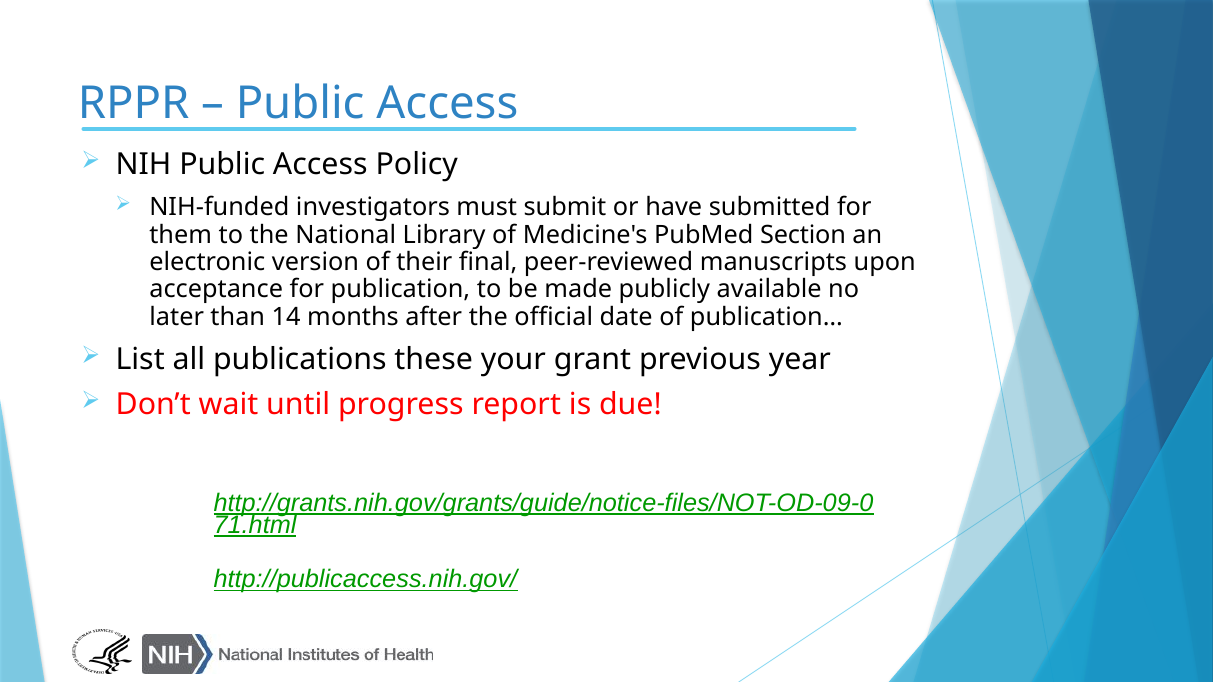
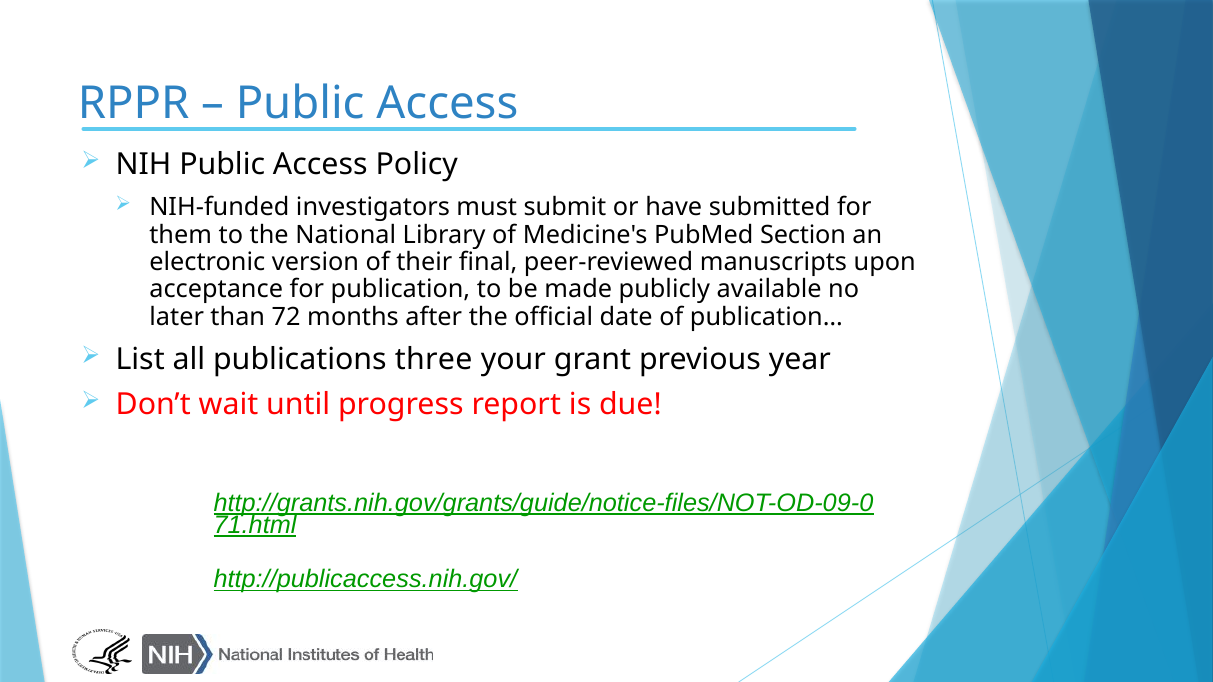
14: 14 -> 72 (286, 317)
these: these -> three (434, 359)
